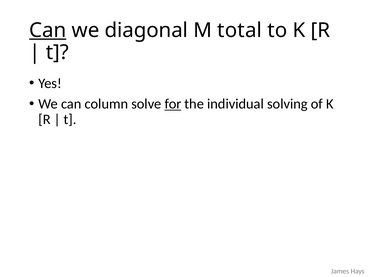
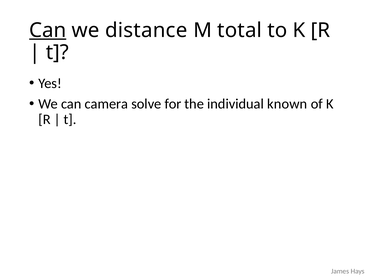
diagonal: diagonal -> distance (146, 30)
column: column -> camera (106, 104)
for underline: present -> none (173, 104)
solving: solving -> known (287, 104)
